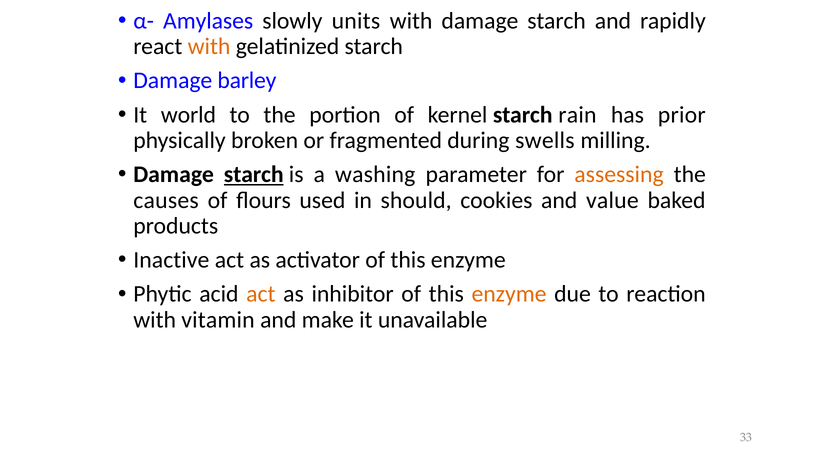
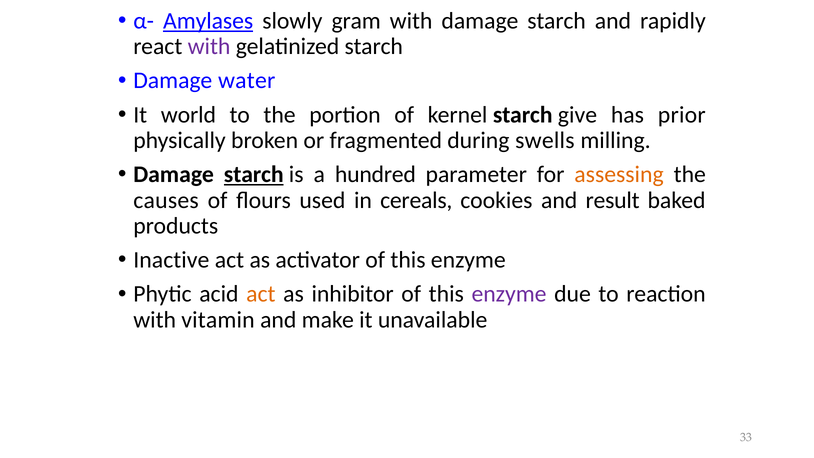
Amylases underline: none -> present (208, 21)
units: units -> gram (356, 21)
with colour: orange -> purple (209, 46)
barley: barley -> water (247, 81)
rain: rain -> give (577, 115)
washing: washing -> hundred (375, 175)
should: should -> cereals (416, 200)
value: value -> result (613, 200)
enzyme colour: orange -> purple (509, 294)
